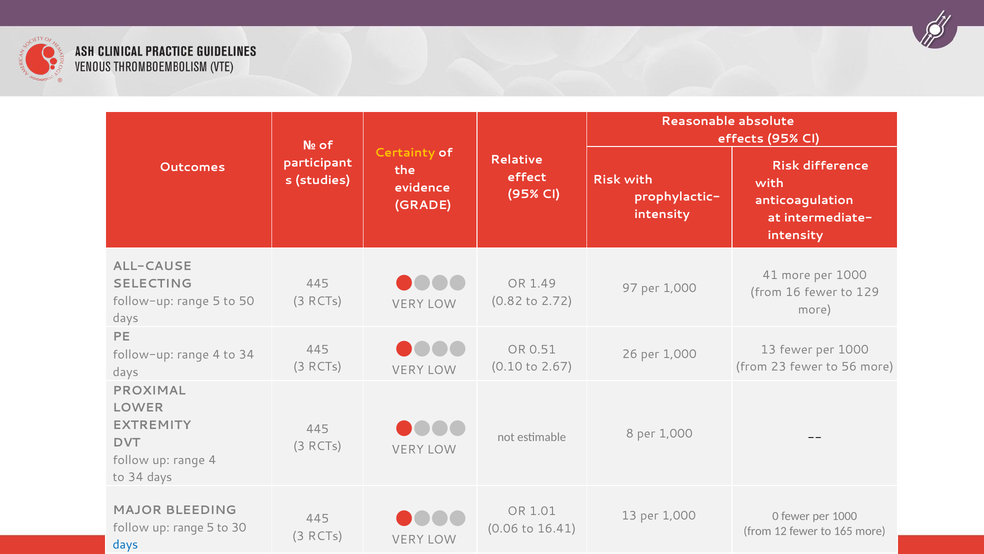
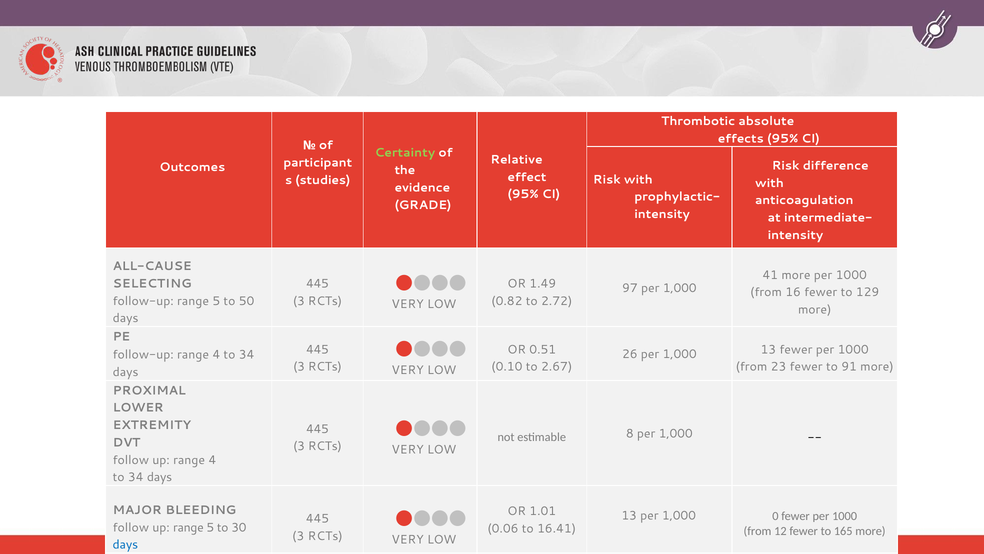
Reasonable: Reasonable -> Thrombotic (698, 121)
Certainty colour: yellow -> light green (405, 153)
56: 56 -> 91 (849, 367)
